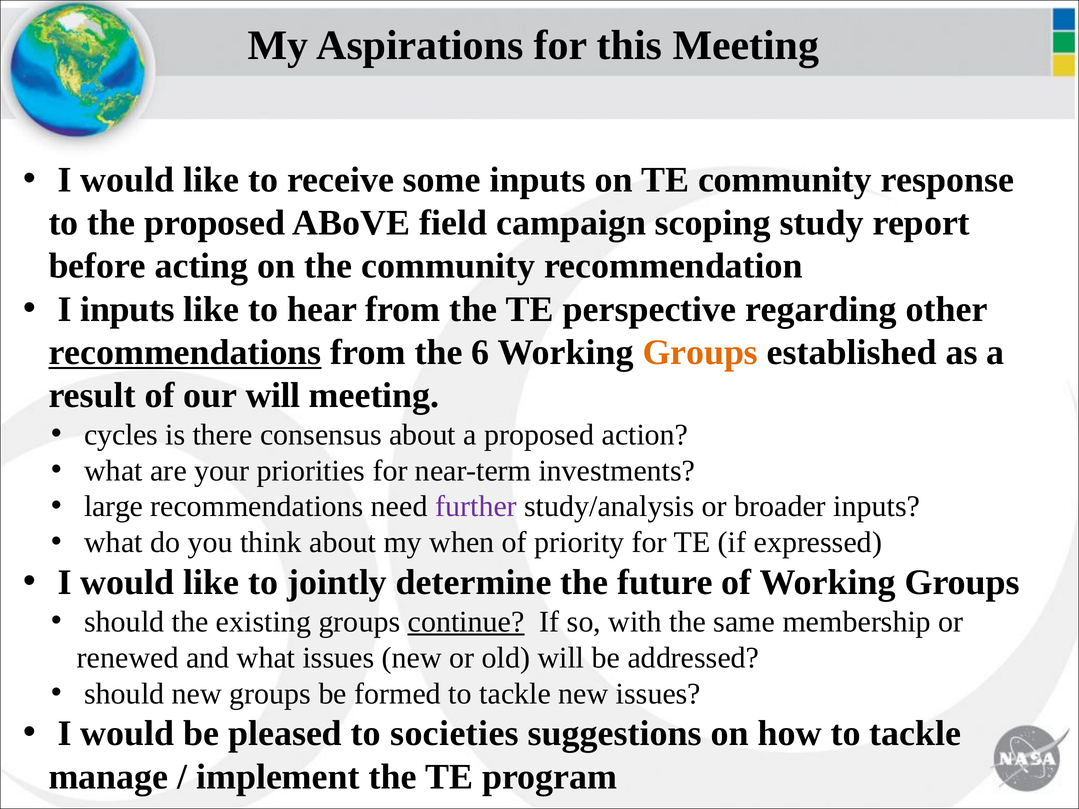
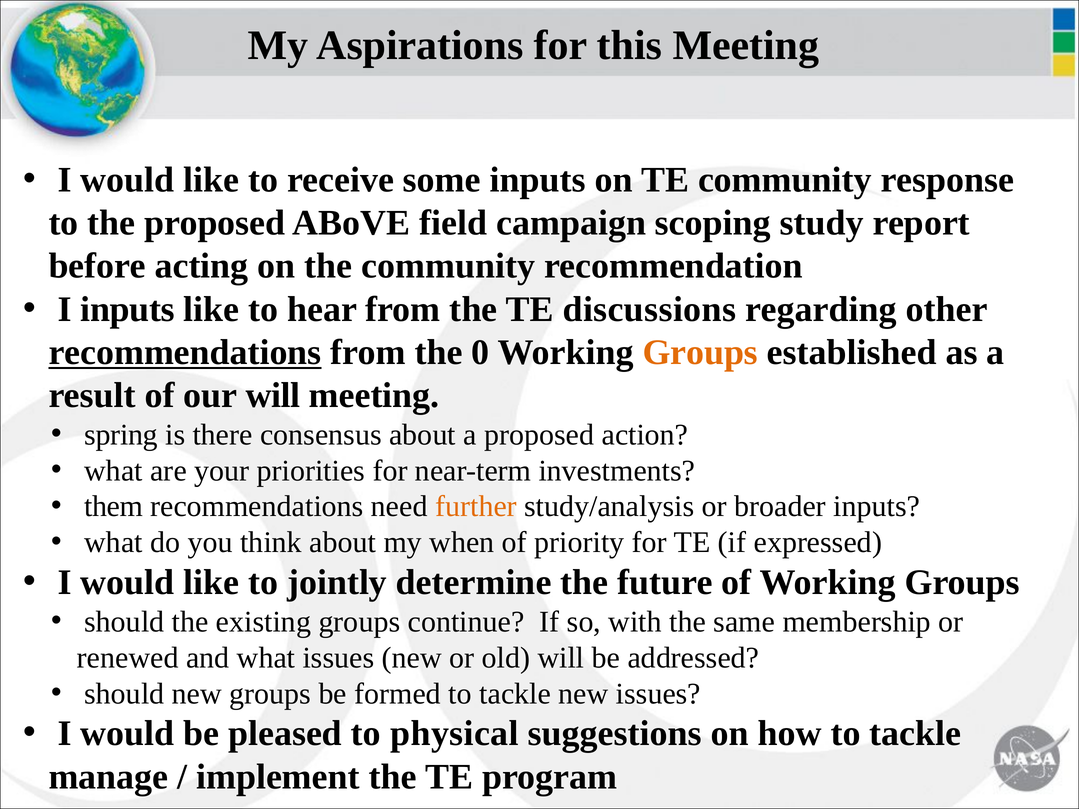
perspective: perspective -> discussions (649, 309)
6: 6 -> 0 (480, 352)
cycles: cycles -> spring (121, 435)
large: large -> them (114, 507)
further colour: purple -> orange (476, 507)
continue underline: present -> none (466, 622)
societies: societies -> physical (455, 734)
